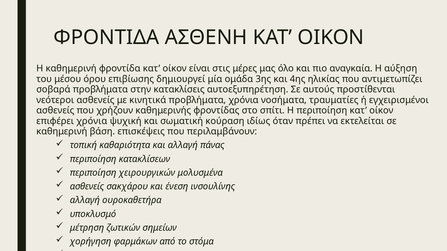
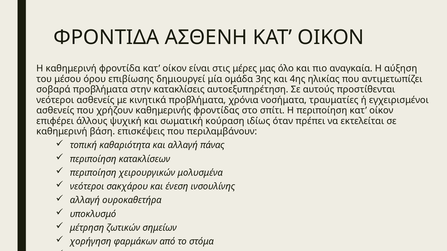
επιφέρει χρόνια: χρόνια -> άλλους (92, 121)
ασθενείς: ασθενείς -> νεότεροι (87, 187)
